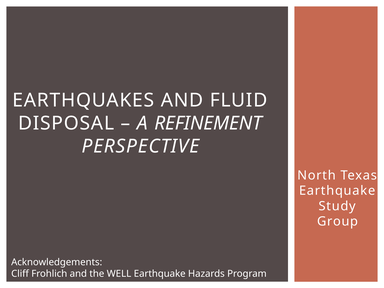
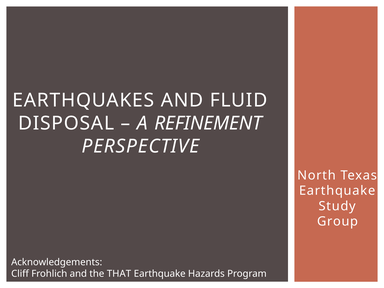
WELL: WELL -> THAT (119, 274)
